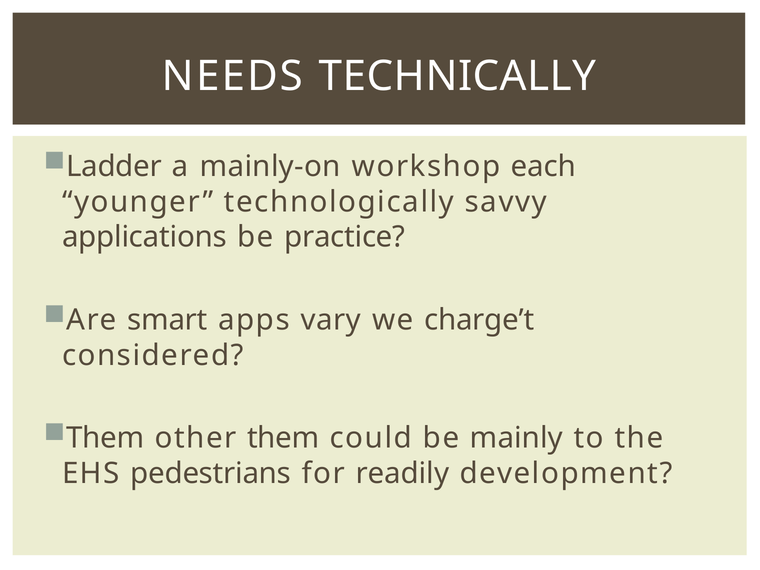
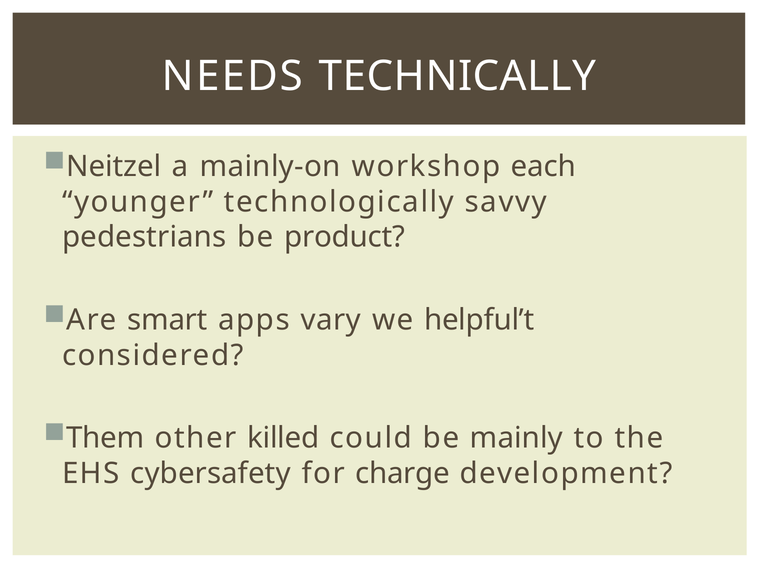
Ladder: Ladder -> Neitzel (114, 166)
applications: applications -> pedestrians (144, 237)
practice: practice -> product (345, 237)
charge’t: charge’t -> helpful’t (479, 320)
other them: them -> killed (283, 438)
pedestrians: pedestrians -> cybersafety (211, 473)
readily: readily -> charge (402, 473)
